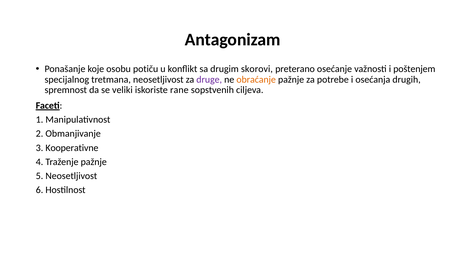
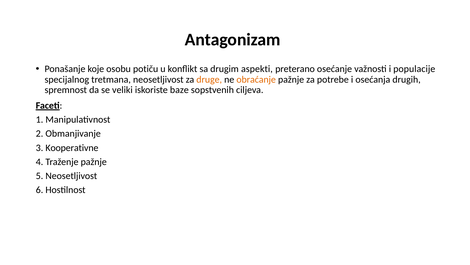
skorovi: skorovi -> aspekti (257, 69)
poštenjem: poštenjem -> populacije (414, 69)
druge colour: purple -> orange (209, 79)
rane: rane -> baze (179, 90)
